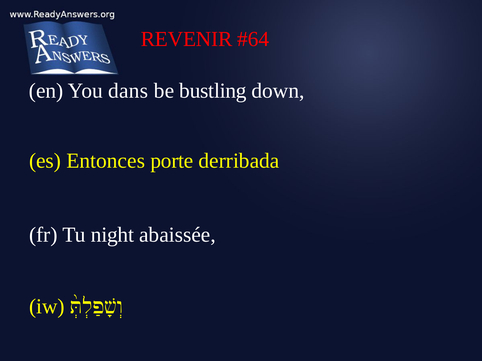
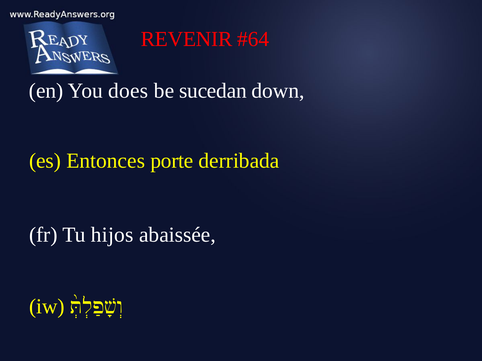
dans: dans -> does (128, 91)
bustling: bustling -> sucedan (213, 91)
night: night -> hijos (112, 235)
